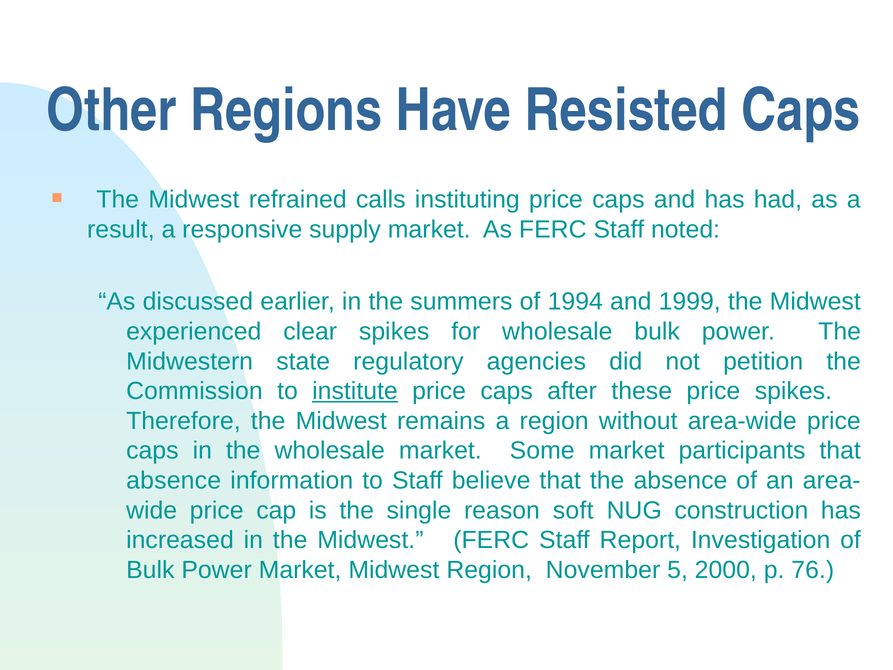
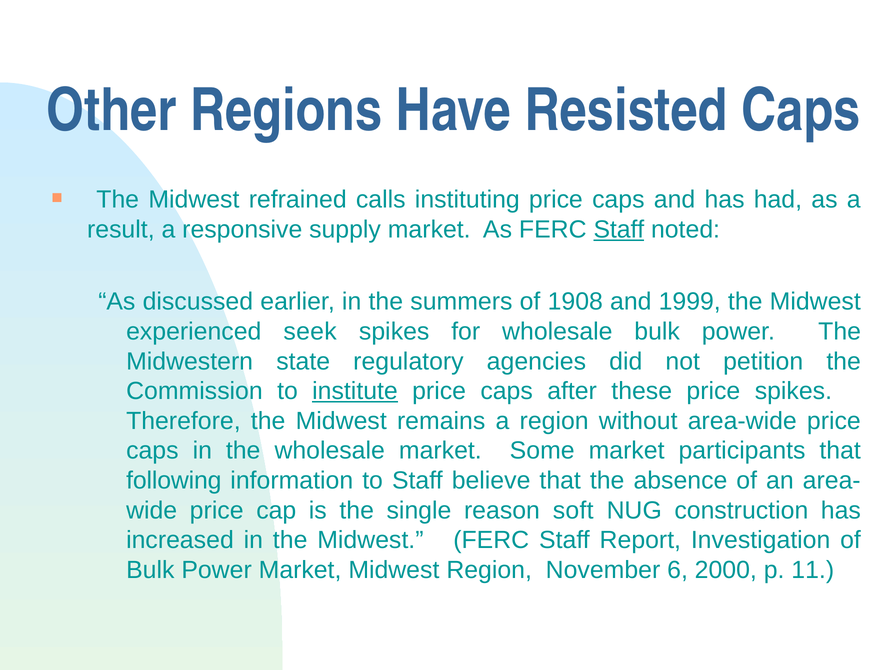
Staff underline: none -> present (619, 230)
1994: 1994 -> 1908 (575, 302)
clear: clear -> seek (310, 331)
absence: absence -> following (174, 480)
5: 5 -> 6 (678, 570)
76: 76 -> 11 (813, 570)
